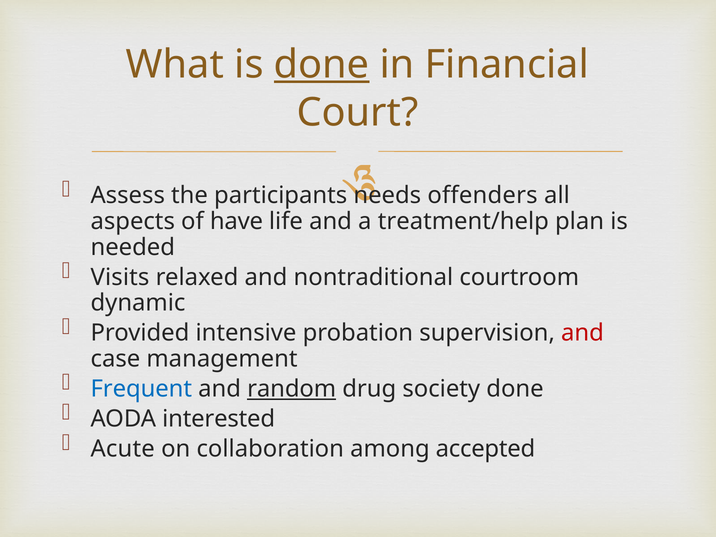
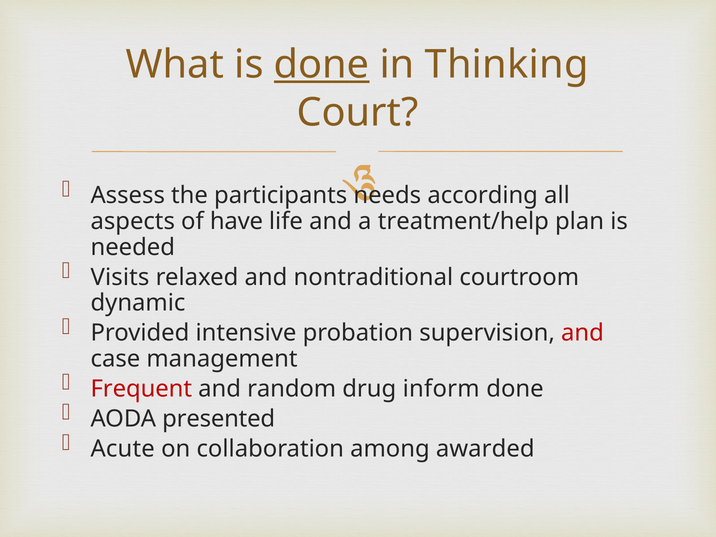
Financial: Financial -> Thinking (507, 65)
offenders: offenders -> according (483, 196)
Frequent colour: blue -> red (141, 389)
random underline: present -> none (292, 389)
society: society -> inform (441, 389)
interested: interested -> presented (219, 419)
accepted: accepted -> awarded (485, 449)
